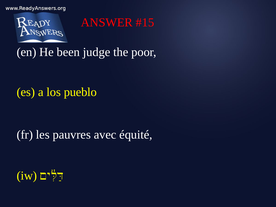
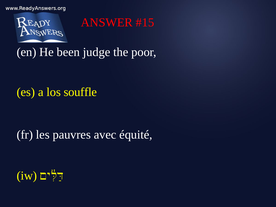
pueblo: pueblo -> souffle (80, 92)
